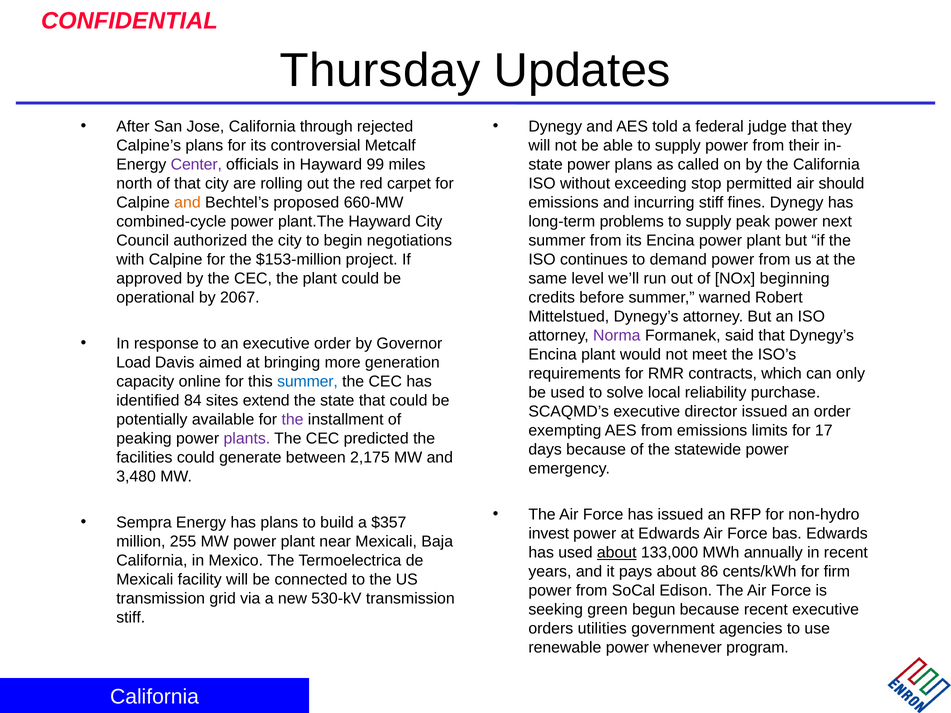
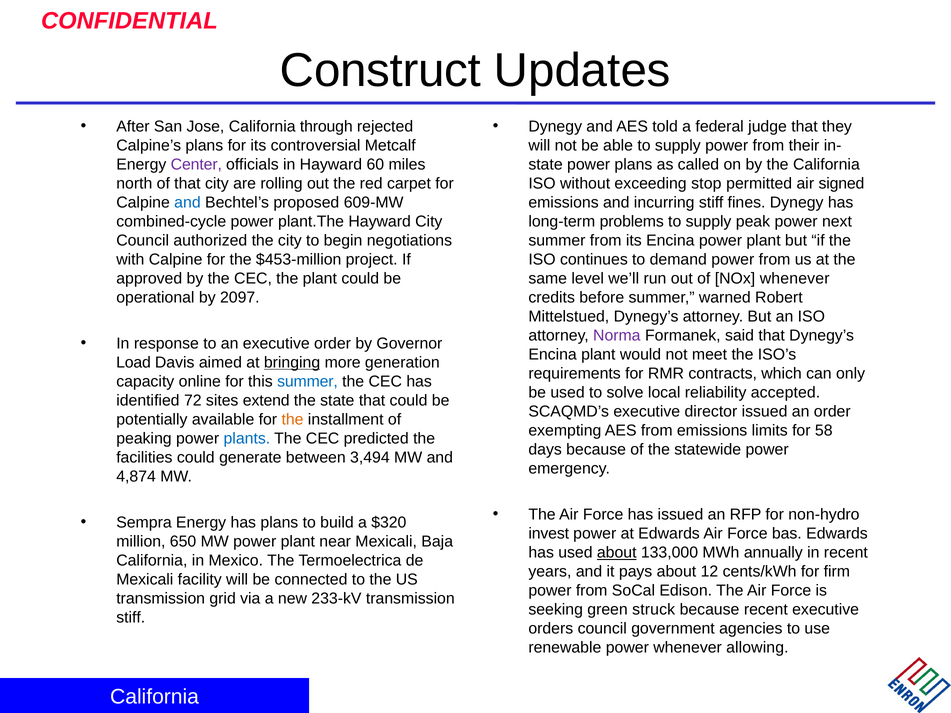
Thursday: Thursday -> Construct (380, 71)
99: 99 -> 60 (375, 164)
should: should -> signed (841, 183)
and colour: orange -> blue (187, 202)
660-MW: 660-MW -> 609-MW (374, 202)
$153-million: $153-million -> $453-million (299, 260)
NOx beginning: beginning -> whenever (795, 279)
2067: 2067 -> 2097 (240, 298)
bringing underline: none -> present (292, 363)
purchase: purchase -> accepted (786, 393)
84: 84 -> 72 (193, 401)
the colour: purple -> orange (293, 420)
17: 17 -> 58 (824, 431)
plants colour: purple -> blue (247, 439)
2,175: 2,175 -> 3,494 (370, 458)
3,480: 3,480 -> 4,874 (136, 477)
$357: $357 -> $320 (389, 523)
255: 255 -> 650 (183, 542)
86: 86 -> 12 (709, 572)
530-kV: 530-kV -> 233-kV (336, 599)
begun: begun -> struck (654, 610)
orders utilities: utilities -> council (602, 629)
program: program -> allowing (757, 648)
